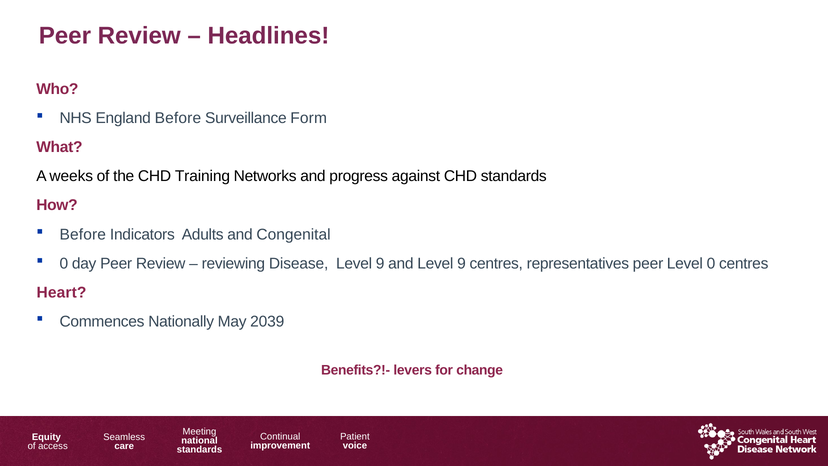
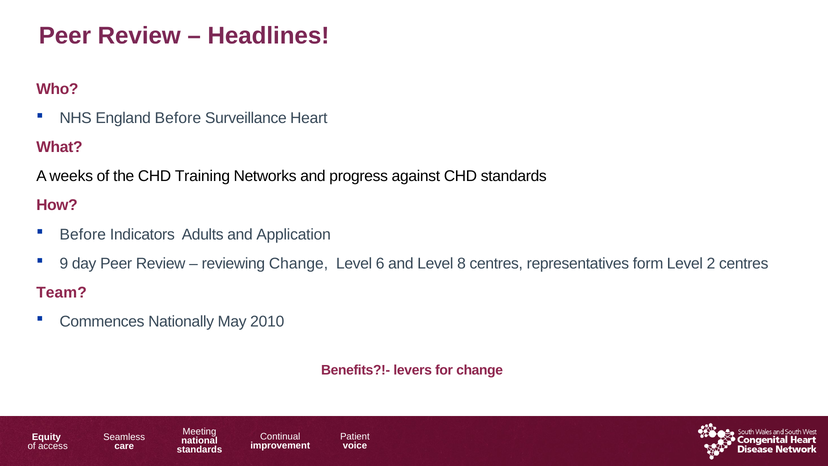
Form: Form -> Heart (309, 118)
Congenital: Congenital -> Application (294, 234)
0: 0 -> 9 (64, 263)
reviewing Disease: Disease -> Change (299, 263)
9: 9 -> 6 (380, 263)
and Level 9: 9 -> 8 (461, 263)
representatives peer: peer -> form (648, 263)
Level 0: 0 -> 2 (711, 263)
Heart: Heart -> Team (62, 292)
2039: 2039 -> 2010 (267, 321)
